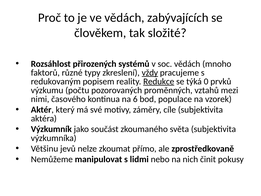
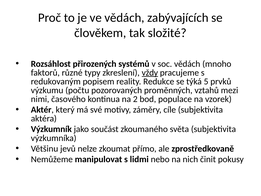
Redukce underline: present -> none (159, 81)
0: 0 -> 5 (206, 81)
6: 6 -> 2 (135, 99)
